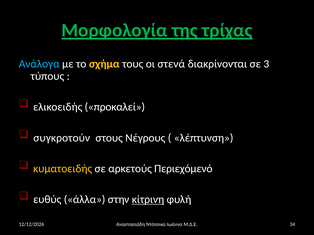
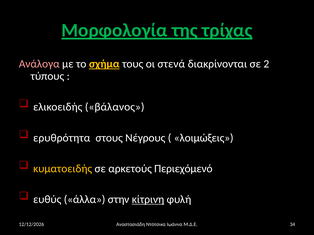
Ανάλογα colour: light blue -> pink (39, 64)
σχήμα underline: none -> present (104, 64)
3: 3 -> 2 (266, 64)
προκαλεί: προκαλεί -> βάλανος (115, 107)
συγκροτούν: συγκροτούν -> ερυθρότητα (62, 138)
λέπτυνση: λέπτυνση -> λοιμώξεις (204, 138)
